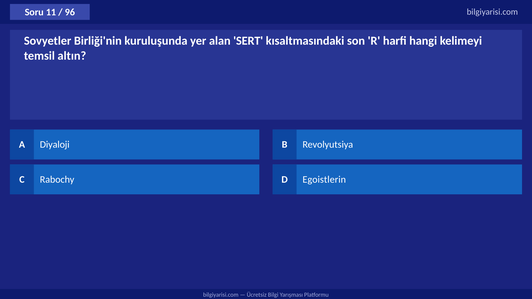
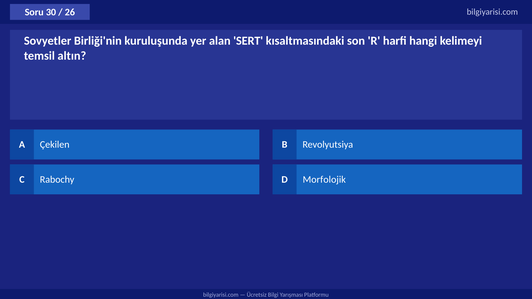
11: 11 -> 30 (51, 12)
96: 96 -> 26 (70, 12)
Diyaloji: Diyaloji -> Çekilen (55, 145)
Egoistlerin: Egoistlerin -> Morfolojik (324, 180)
